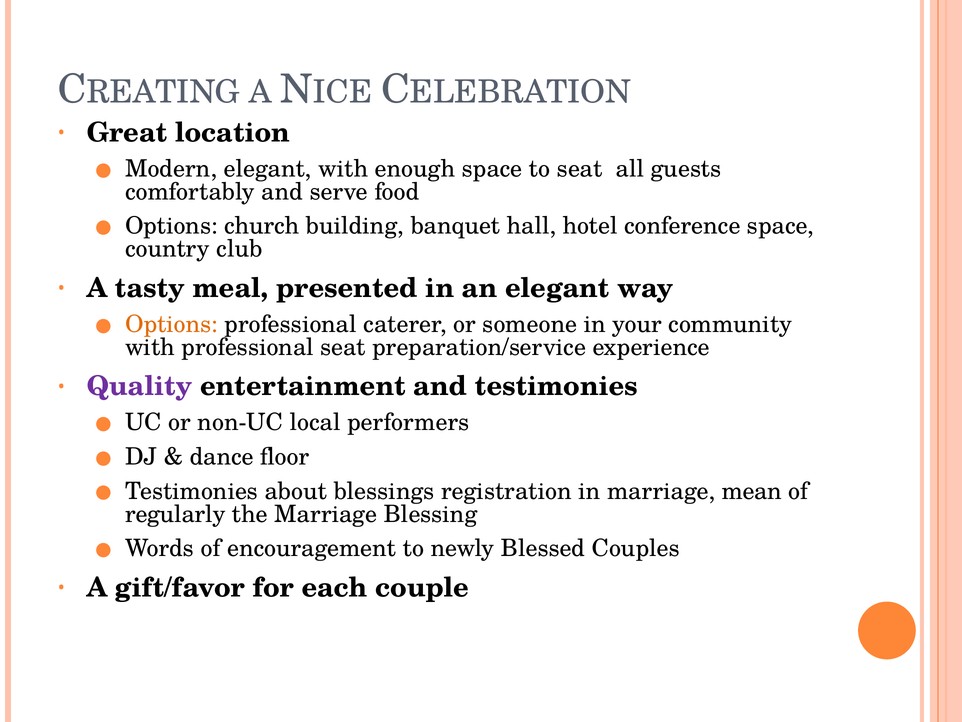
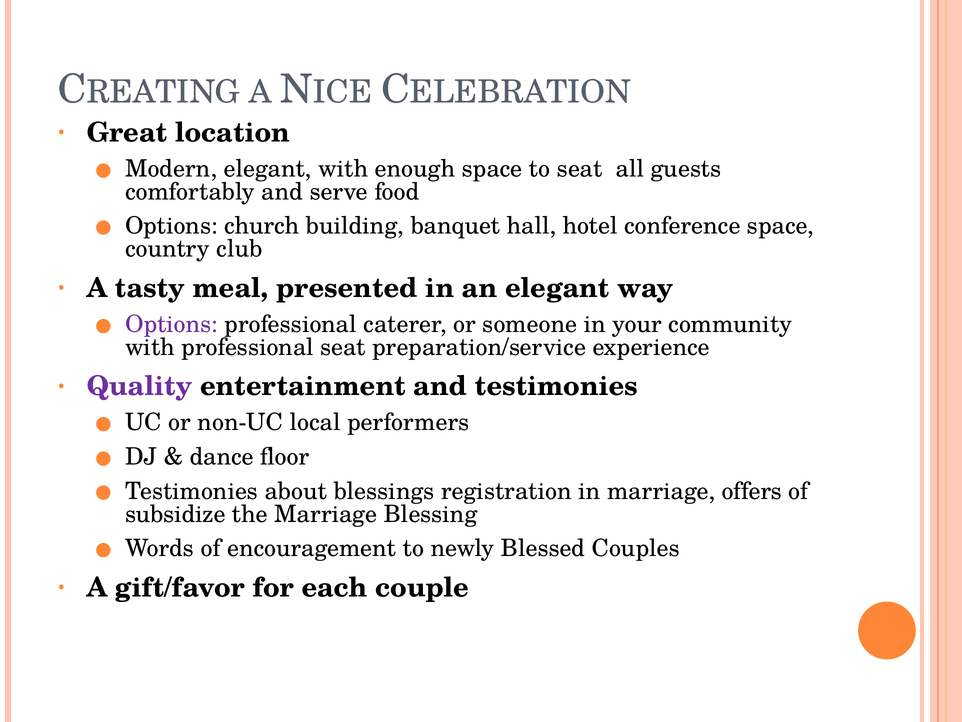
Options colour: orange -> purple (171, 324)
mean: mean -> offers (752, 491)
regularly: regularly -> subsidize (175, 514)
